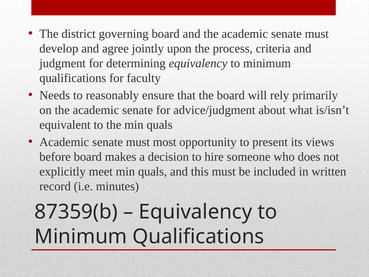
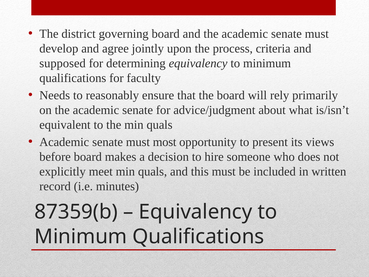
judgment: judgment -> supposed (63, 63)
